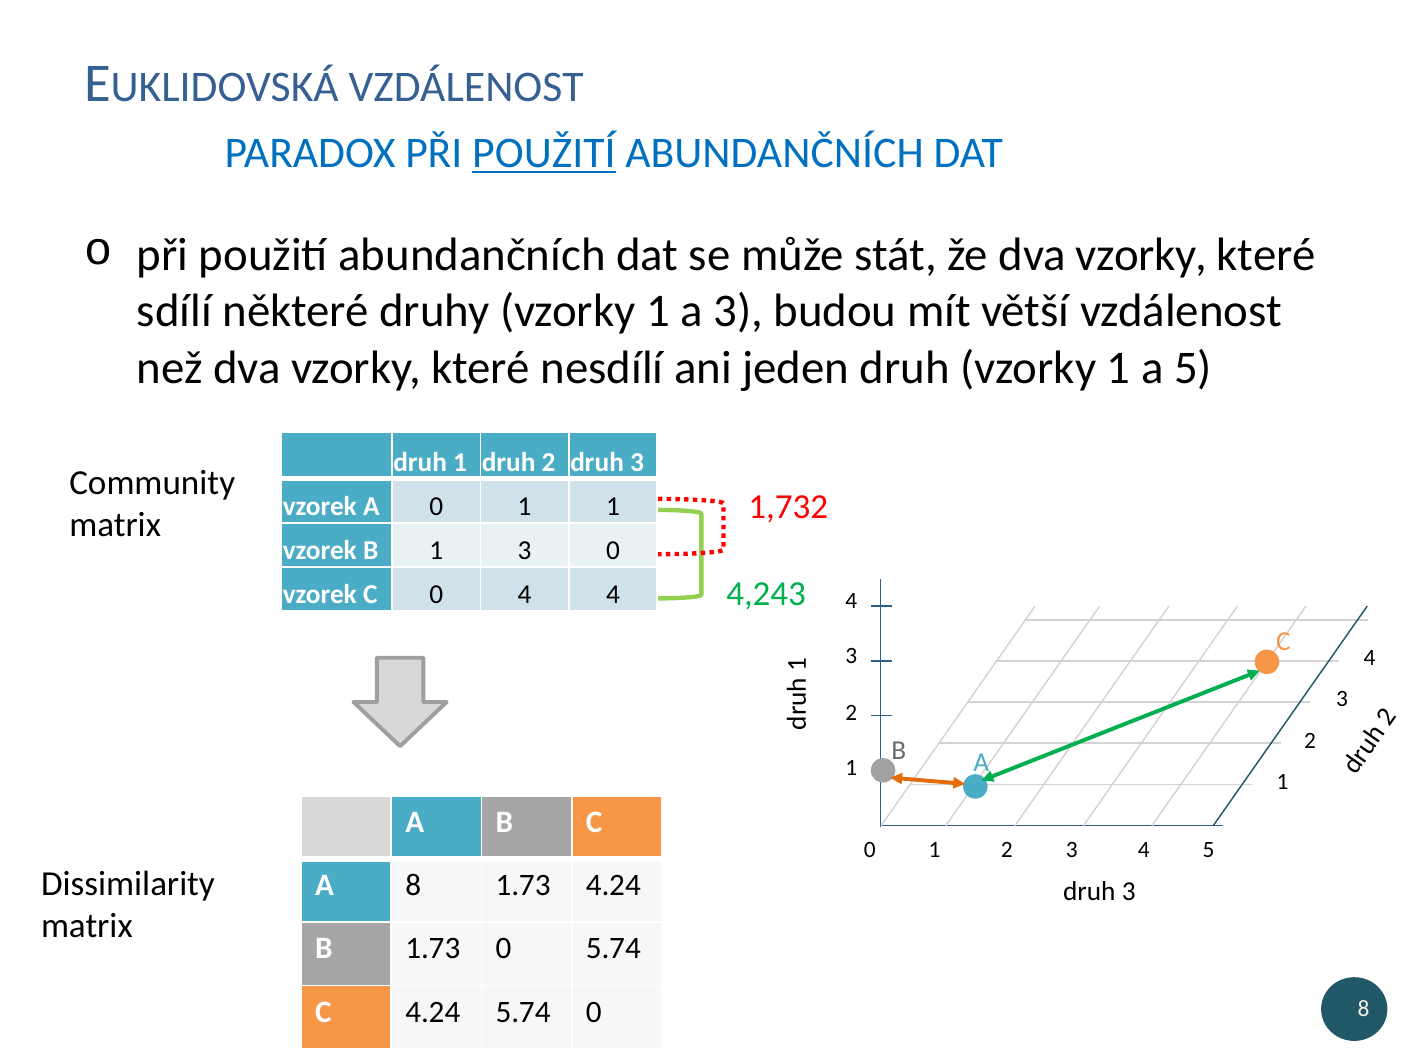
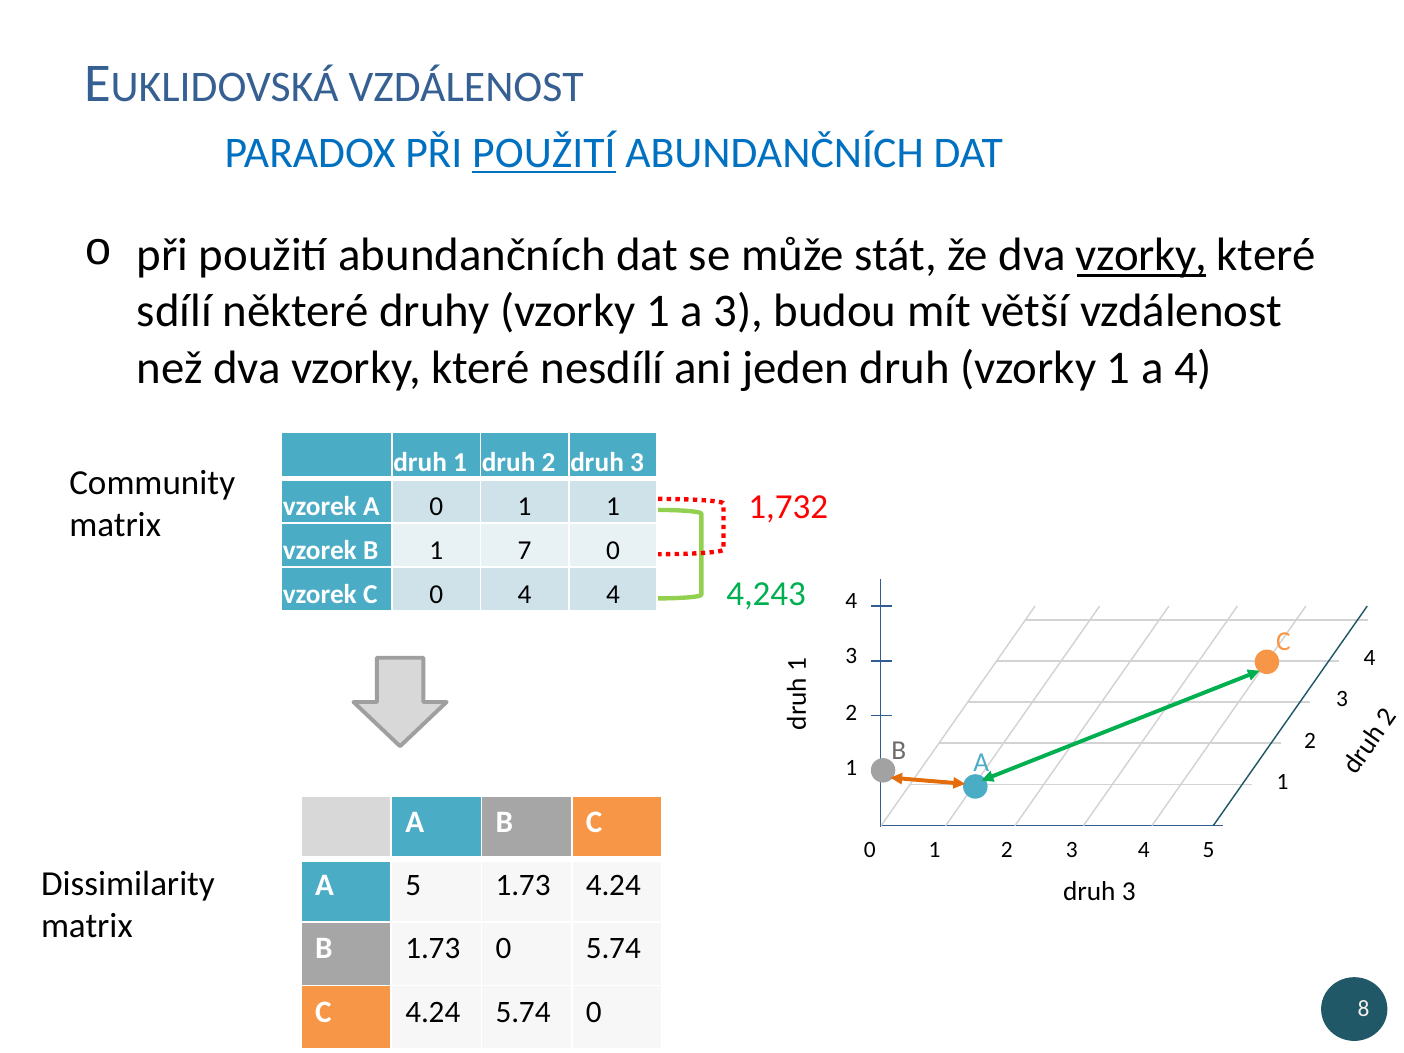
vzorky underline: none -> present (1142, 255)
a 5: 5 -> 4 (1193, 368)
B 1 3: 3 -> 7 (525, 551)
A 8: 8 -> 5 (413, 885)
